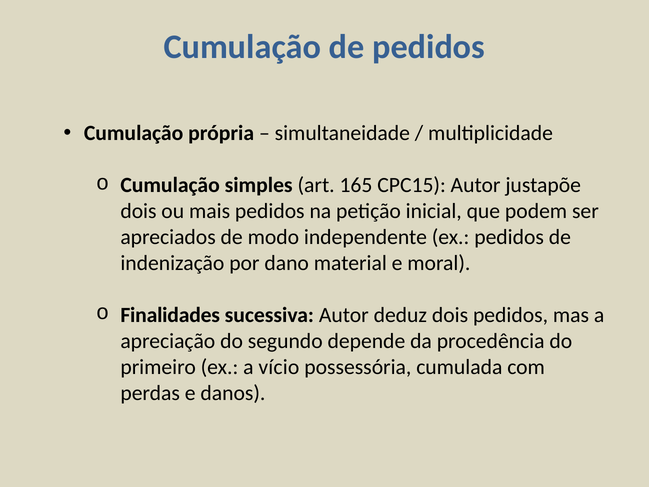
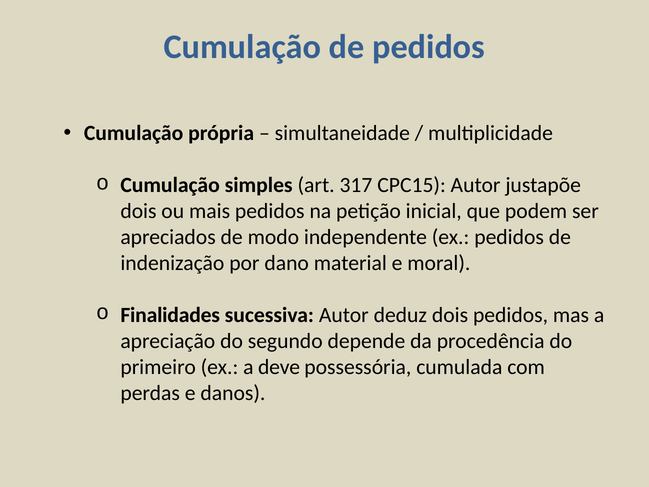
165: 165 -> 317 (356, 185)
vício: vício -> deve (279, 367)
